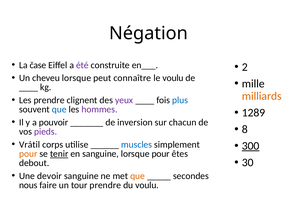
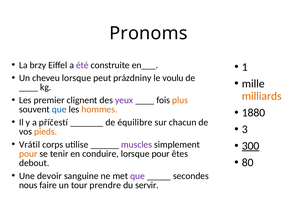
Négation: Négation -> Pronoms (148, 33)
čase: čase -> brzy (38, 65)
2: 2 -> 1 (245, 67)
connaître: connaître -> prázdniny (132, 78)
Les prendre: prendre -> premier (49, 100)
plus colour: blue -> orange (180, 100)
hommes colour: purple -> orange (99, 109)
1289: 1289 -> 1880 (254, 113)
pouvoir: pouvoir -> příčestí (53, 122)
inversion: inversion -> équilibre (135, 122)
8: 8 -> 3 (245, 129)
pieds colour: purple -> orange (46, 131)
muscles colour: blue -> purple (137, 144)
tenir underline: present -> none (59, 154)
en sanguine: sanguine -> conduire (100, 154)
30: 30 -> 80 (248, 162)
que colour: orange -> purple (138, 176)
du voulu: voulu -> servir (147, 185)
